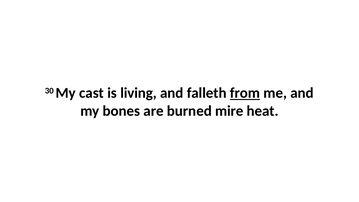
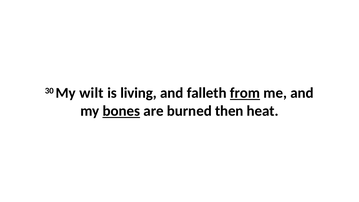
cast: cast -> wilt (91, 93)
bones underline: none -> present (121, 111)
mire: mire -> then (229, 111)
